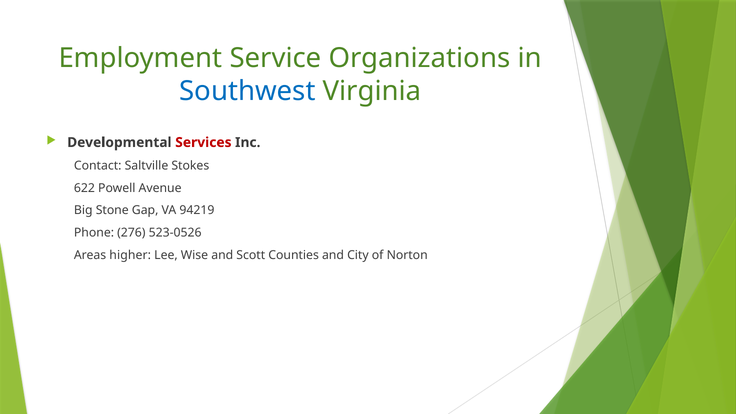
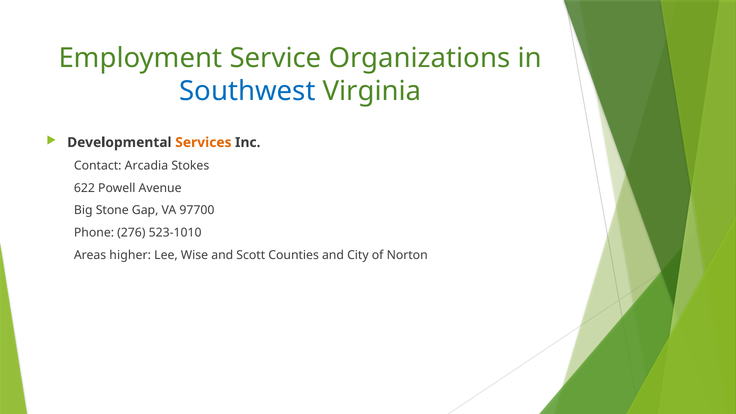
Services colour: red -> orange (203, 142)
Saltville: Saltville -> Arcadia (146, 166)
94219: 94219 -> 97700 (197, 210)
523-0526: 523-0526 -> 523-1010 (175, 233)
